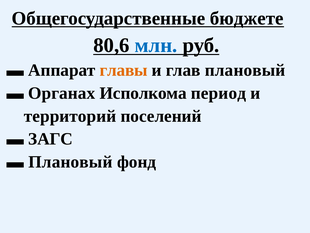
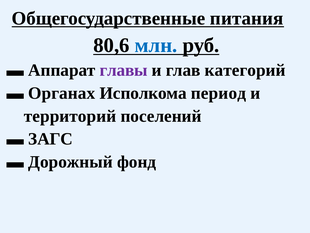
бюджете: бюджете -> питания (247, 18)
главы colour: orange -> purple (124, 70)
глав плановый: плановый -> категорий (245, 70)
Плановый: Плановый -> Дорожный (71, 162)
